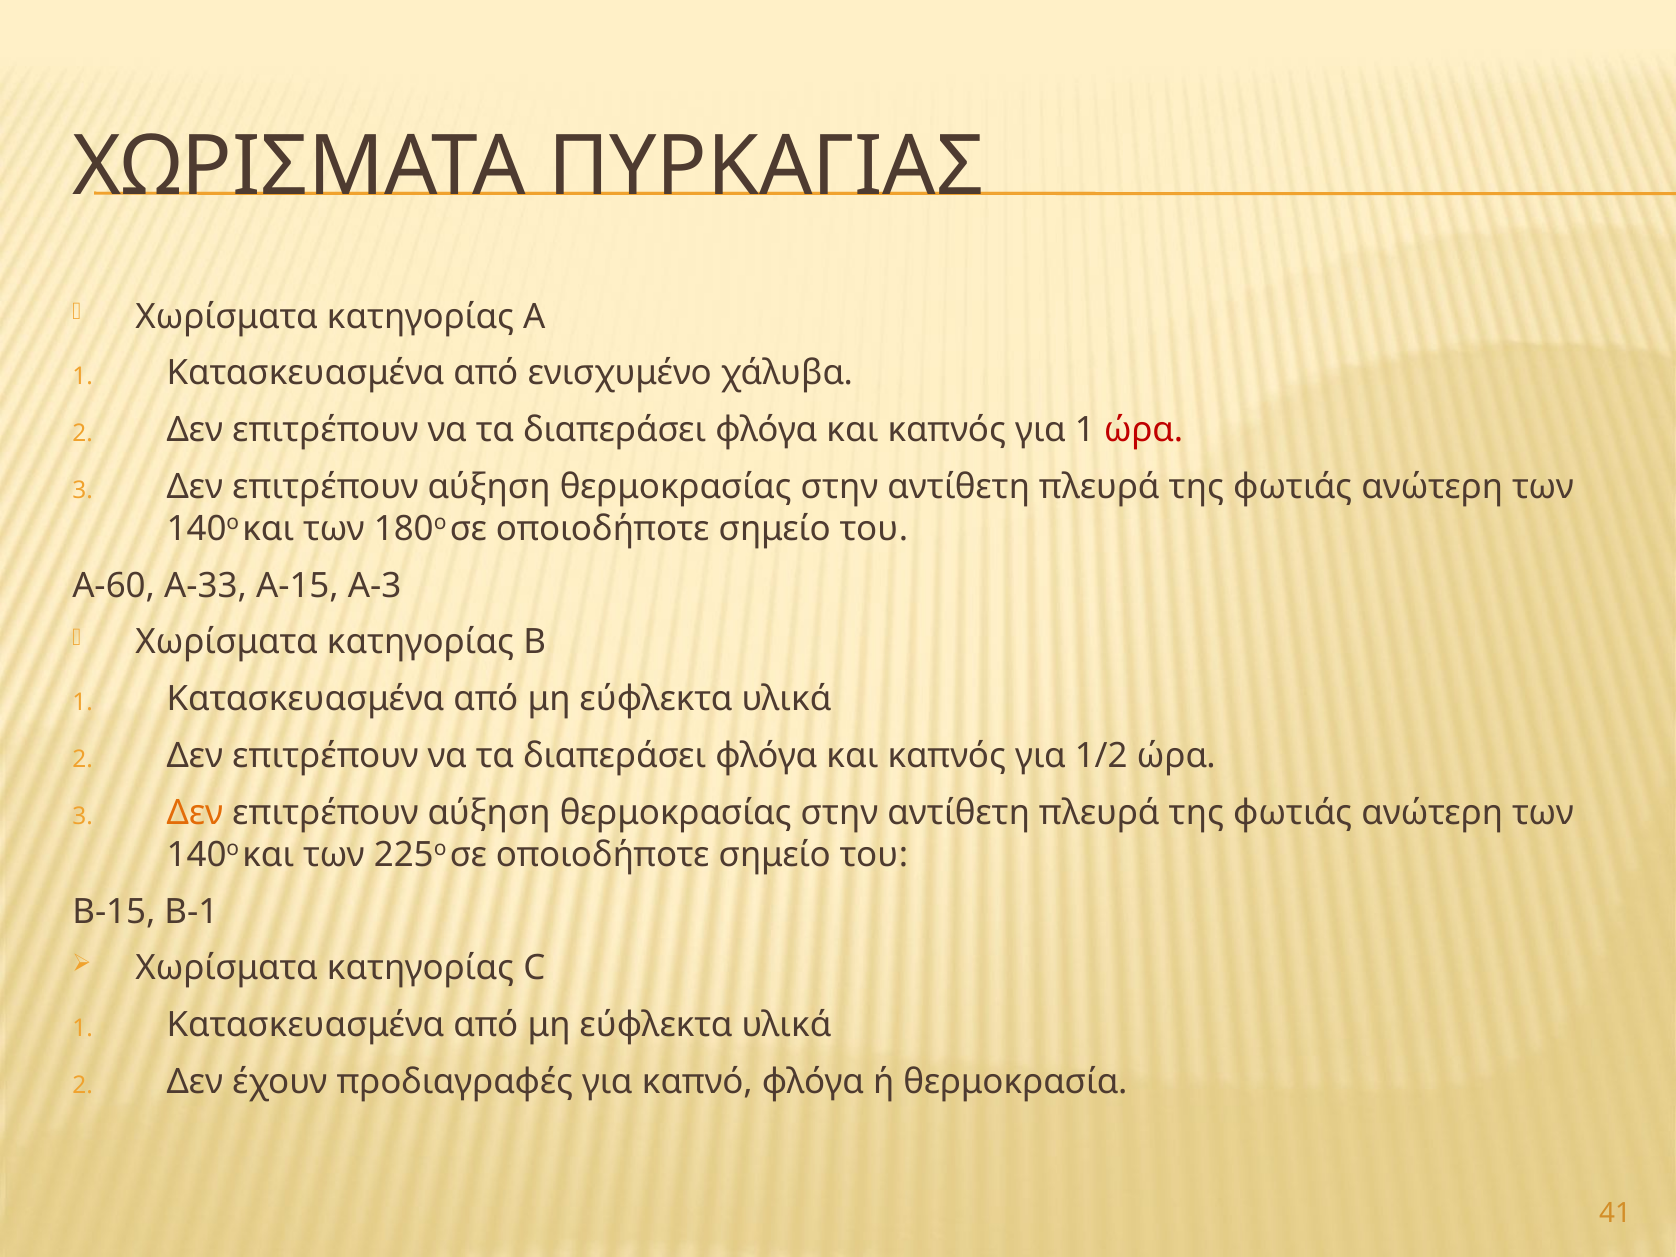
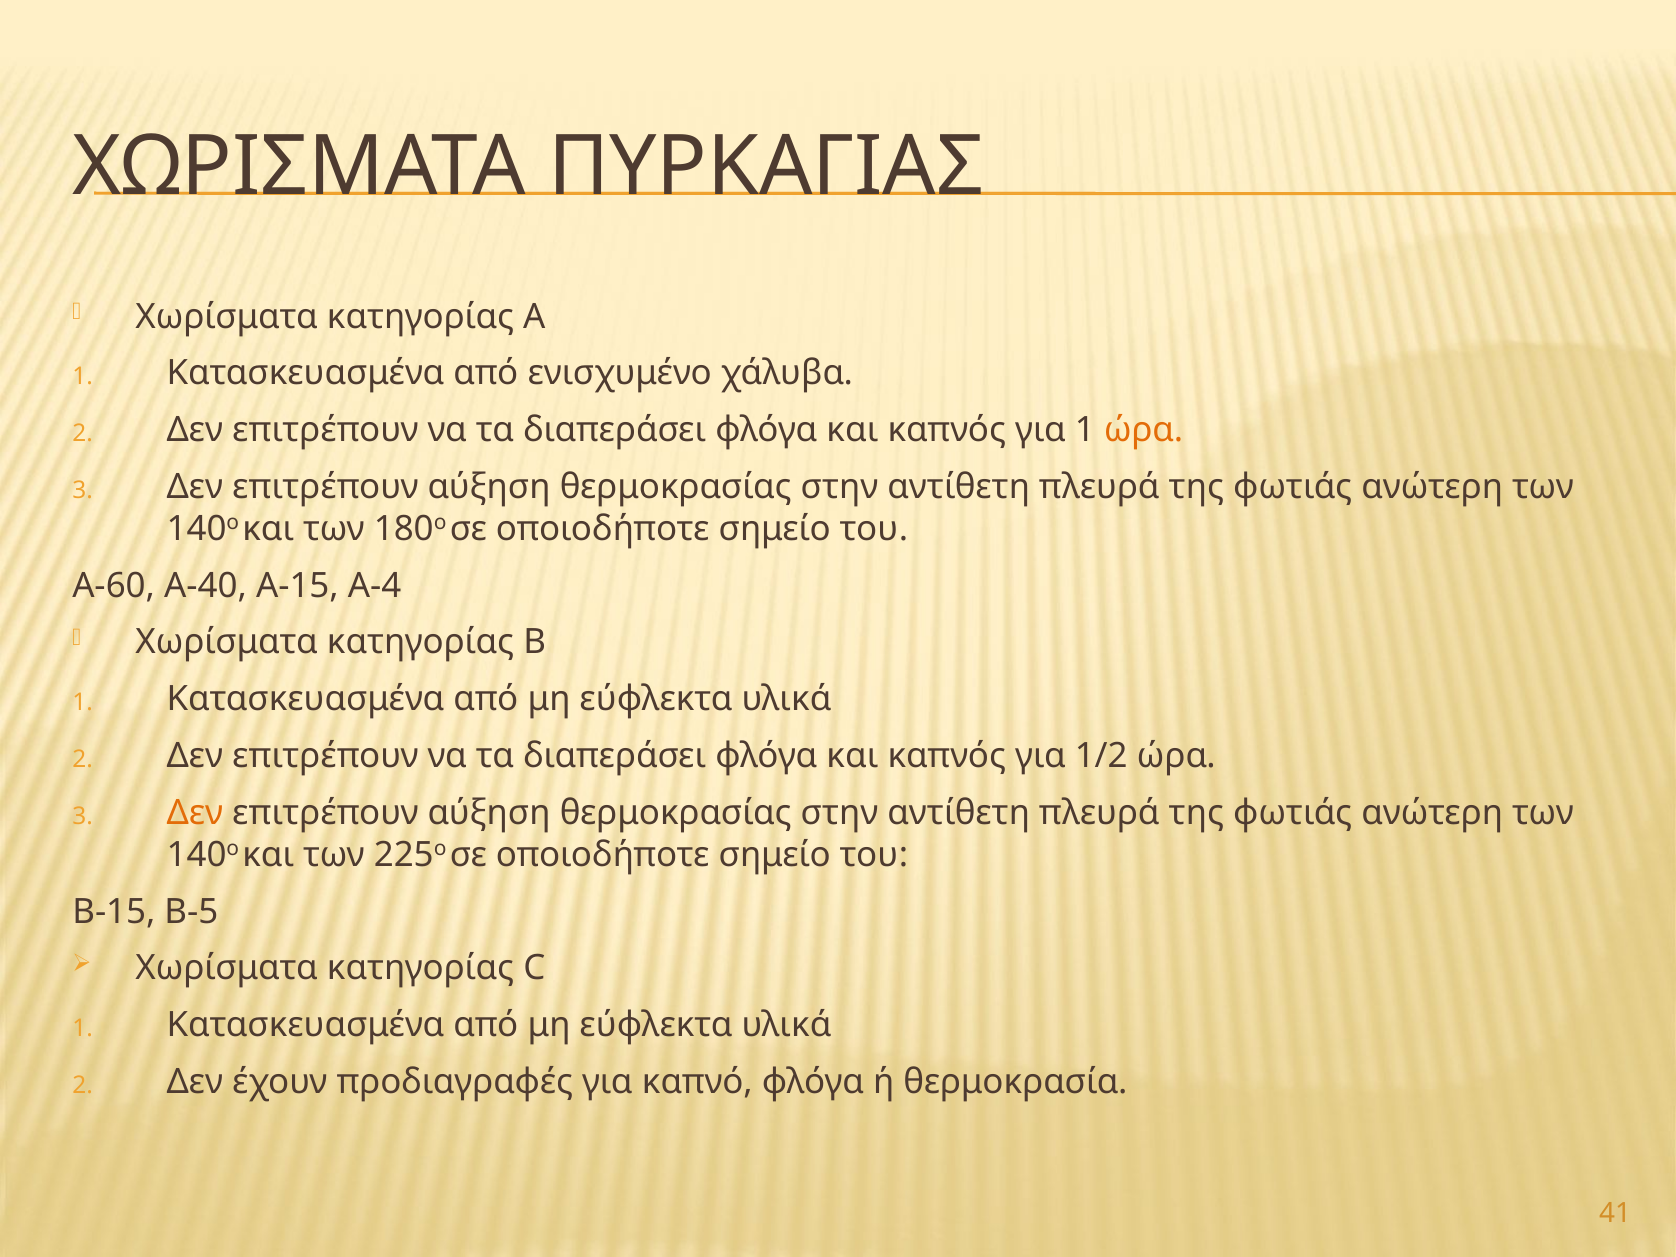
ώρα colour: red -> orange (1144, 430)
A-33: A-33 -> A-40 (206, 586)
A-3: A-3 -> A-4 (375, 586)
Β-1: Β-1 -> Β-5 (191, 912)
